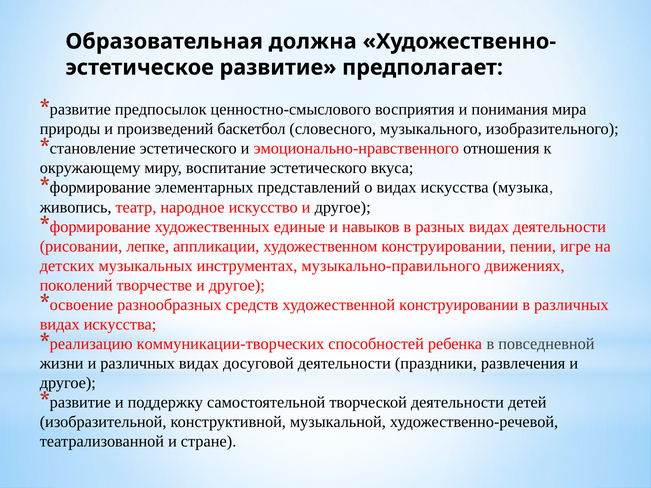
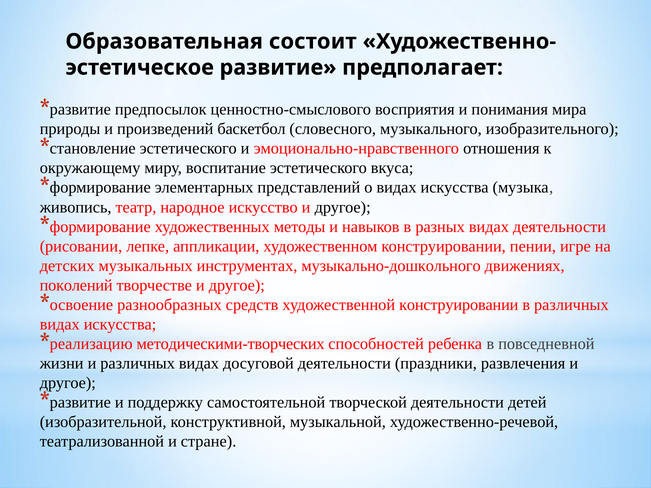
должна: должна -> состоит (313, 41)
единые: единые -> методы (300, 227)
музыкально-правильного: музыкально-правильного -> музыкально-дошкольного (391, 266)
коммуникации-творческих: коммуникации-творческих -> методическими-творческих (231, 344)
